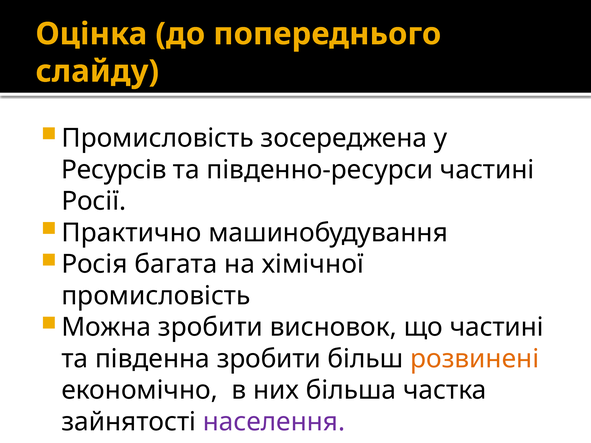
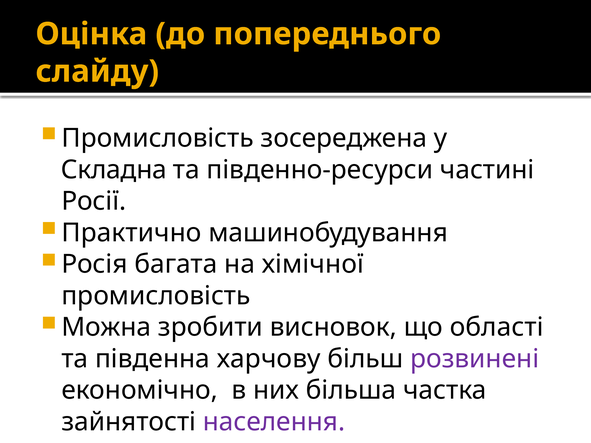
Ресурсів: Ресурсів -> Складна (114, 170)
що частині: частині -> області (497, 327)
південна зробити: зробити -> харчову (269, 359)
розвинені colour: orange -> purple (475, 359)
